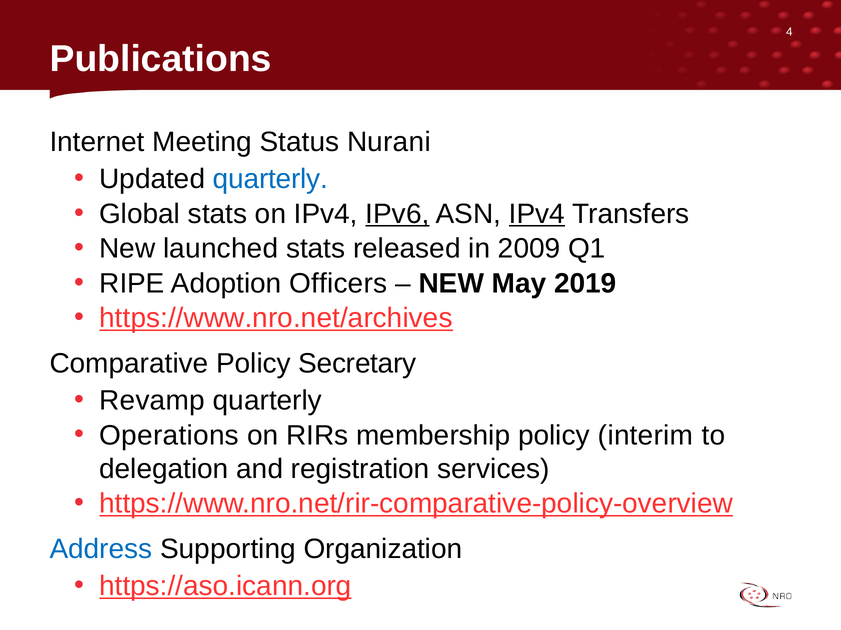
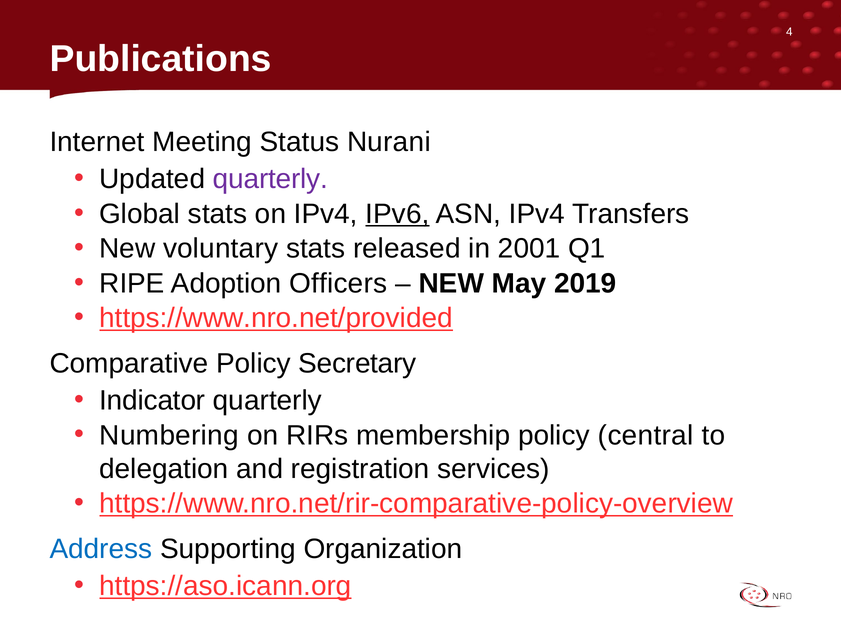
quarterly colour: blue -> purple (270, 179)
IPv4 underline: present -> none (537, 214)
launched: launched -> voluntary (221, 249)
2009: 2009 -> 2001 (529, 249)
https://www.nro.net/archives: https://www.nro.net/archives -> https://www.nro.net/provided (276, 319)
Revamp: Revamp -> Indicator (152, 401)
Operations: Operations -> Numbering (169, 436)
interim: interim -> central (646, 436)
